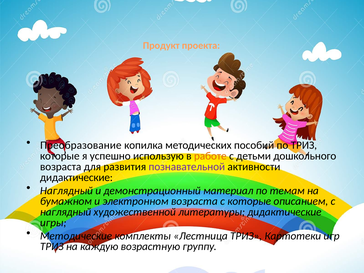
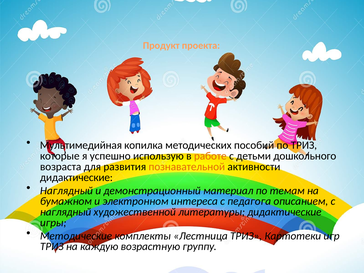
Преобразование: Преобразование -> Мультимедийная (81, 145)
познавательной colour: purple -> orange (187, 167)
электронном возраста: возраста -> интереса (194, 201)
с которые: которые -> педагога (249, 201)
